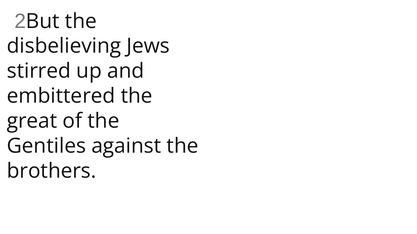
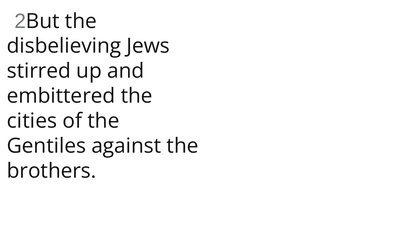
great: great -> cities (32, 121)
